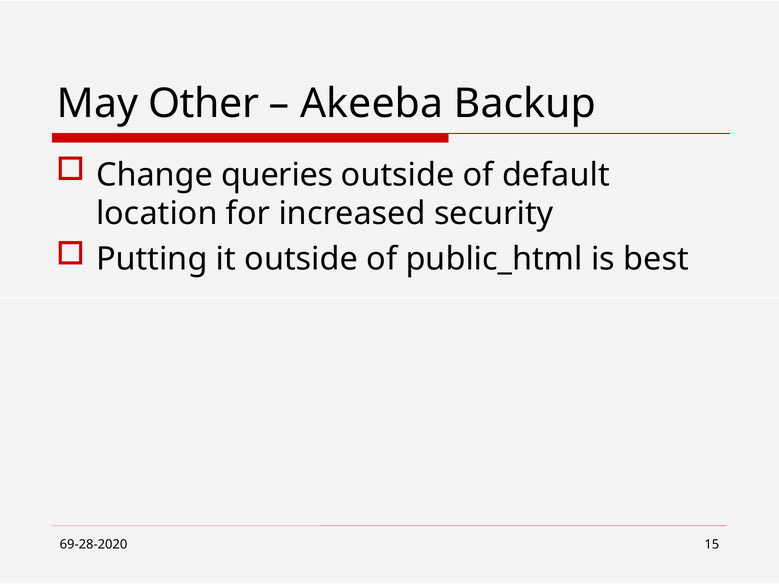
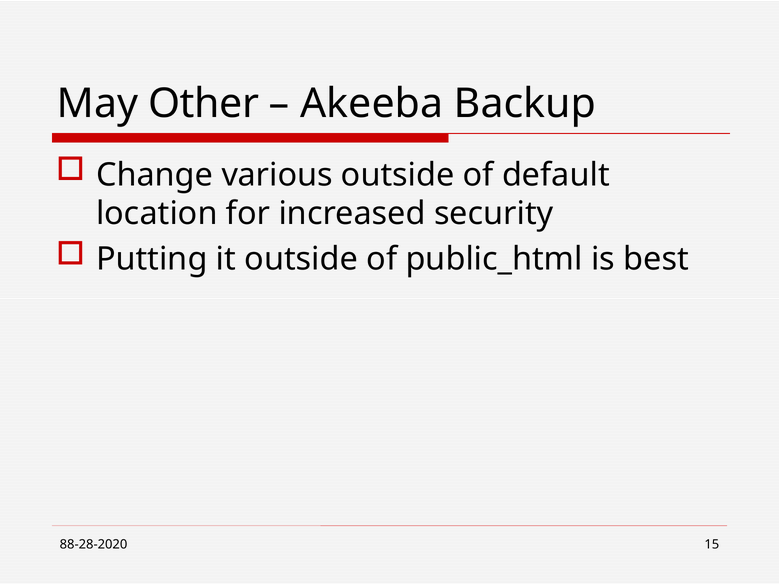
queries: queries -> various (277, 175)
69-28-2020: 69-28-2020 -> 88-28-2020 (94, 545)
